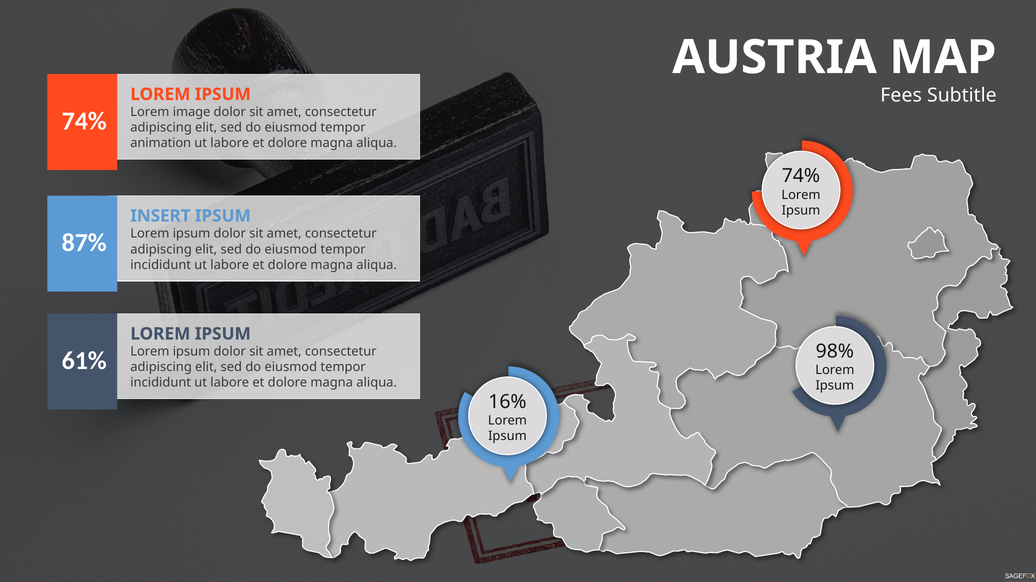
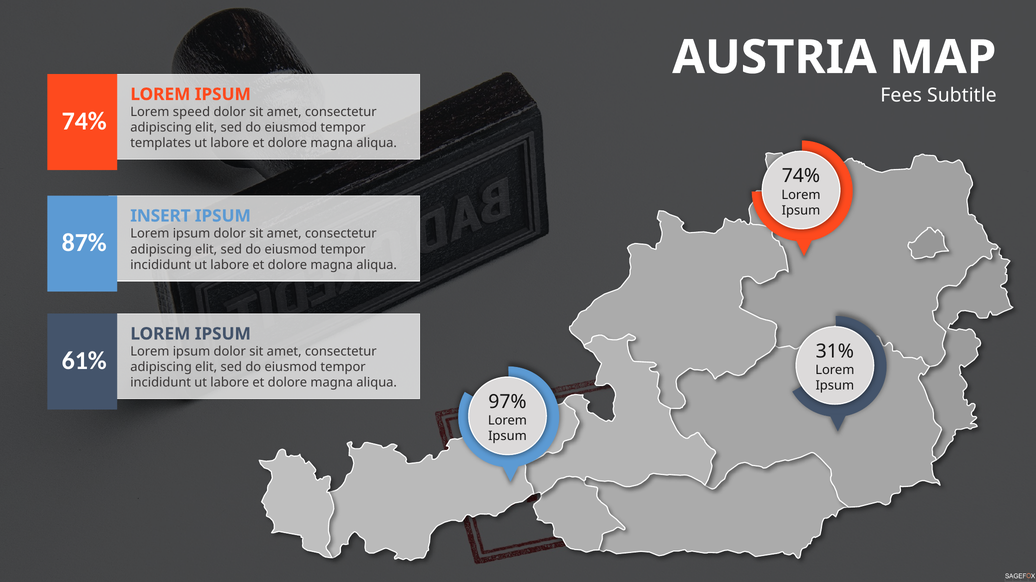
image: image -> speed (191, 112)
animation: animation -> templates (161, 143)
98%: 98% -> 31% (835, 352)
16%: 16% -> 97% (507, 402)
